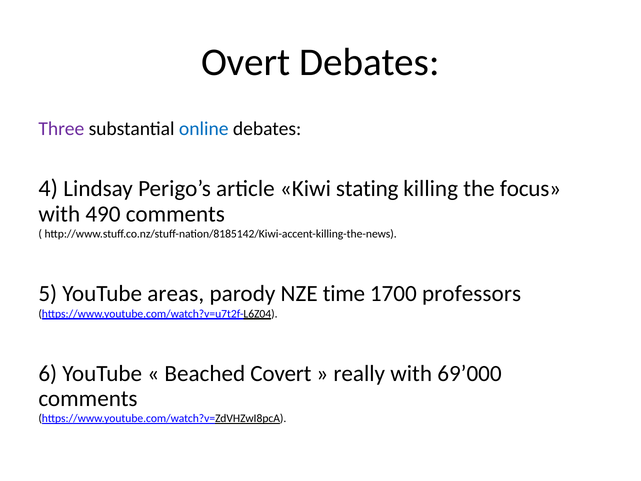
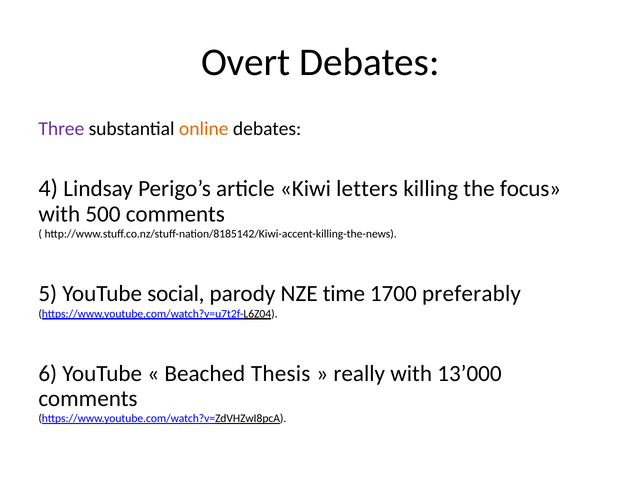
online colour: blue -> orange (204, 129)
stating: stating -> letters (367, 189)
490: 490 -> 500 (103, 214)
areas: areas -> social (176, 293)
professors: professors -> preferably (471, 293)
Covert: Covert -> Thesis (281, 373)
69’000: 69’000 -> 13’000 (469, 373)
